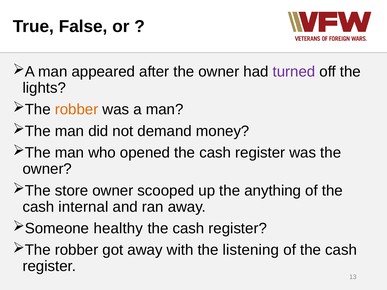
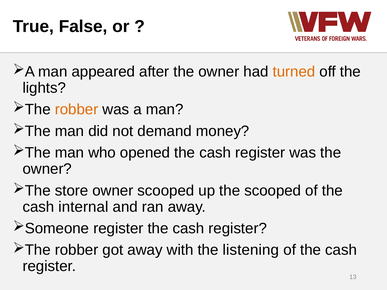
turned colour: purple -> orange (294, 72)
the anything: anything -> scooped (273, 191)
healthy: healthy -> register (118, 229)
